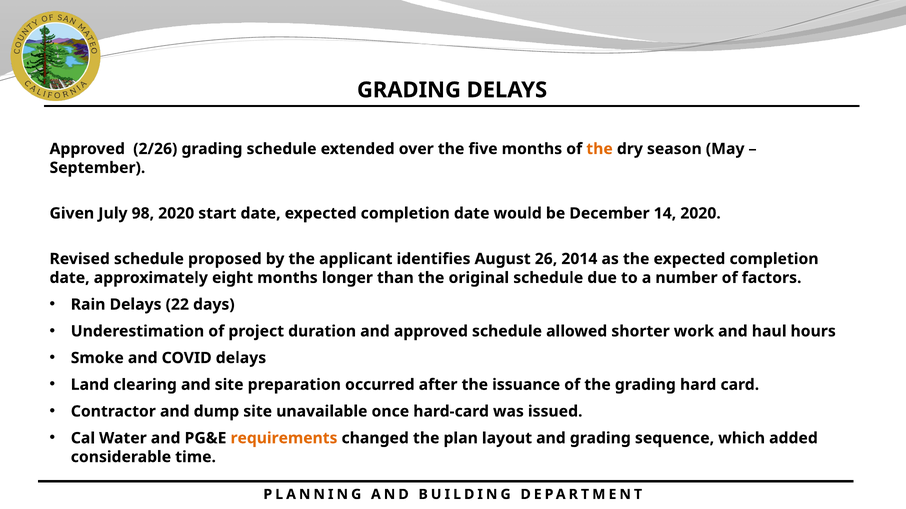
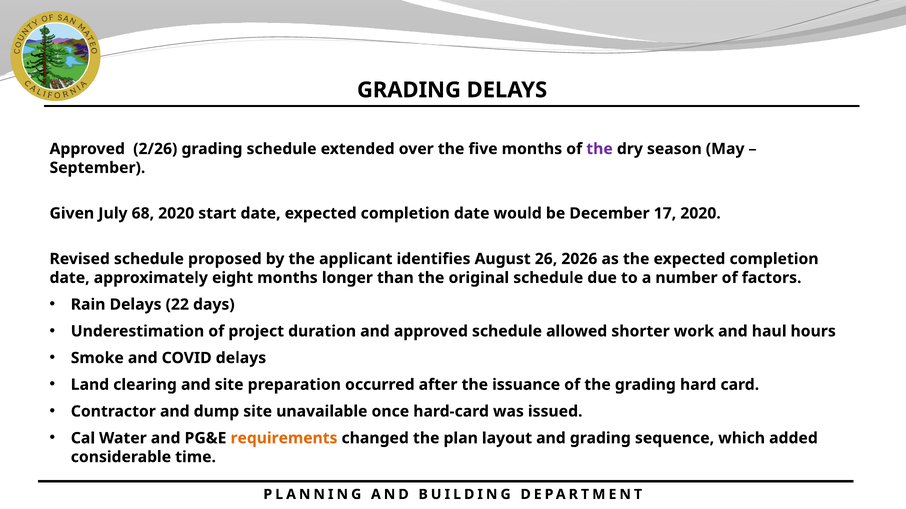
the colour: orange -> purple (600, 149)
98: 98 -> 68 (143, 214)
14: 14 -> 17 (665, 214)
2014: 2014 -> 2026 (579, 259)
